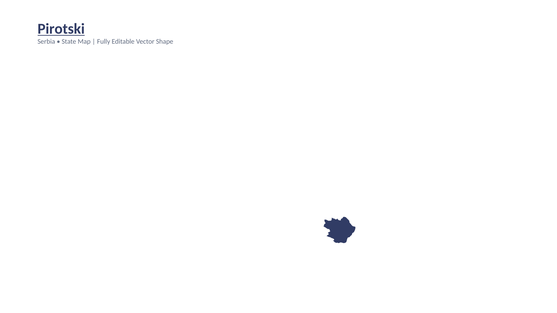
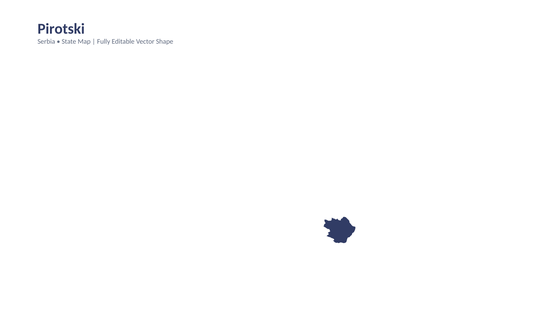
Pirotski underline: present -> none (61, 29)
